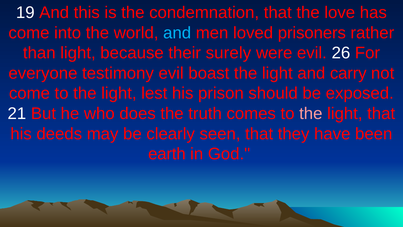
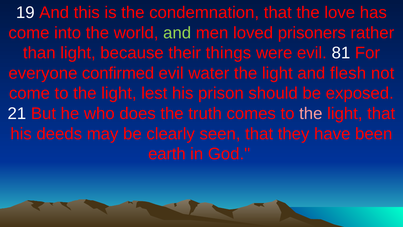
and colour: light blue -> light green (177, 33)
surely: surely -> things (228, 53)
26: 26 -> 81 (341, 53)
testimony: testimony -> confirmed (118, 73)
boast: boast -> water (209, 73)
carry: carry -> flesh (348, 73)
